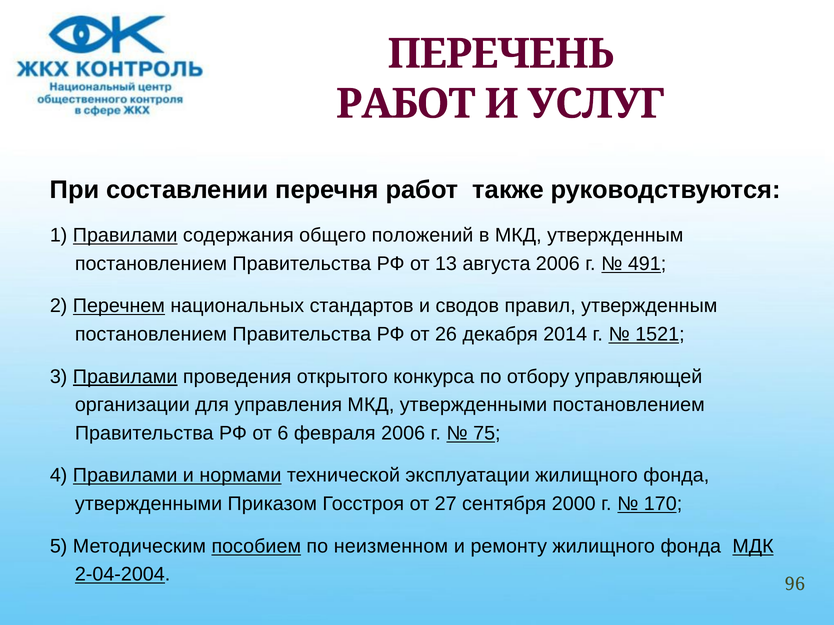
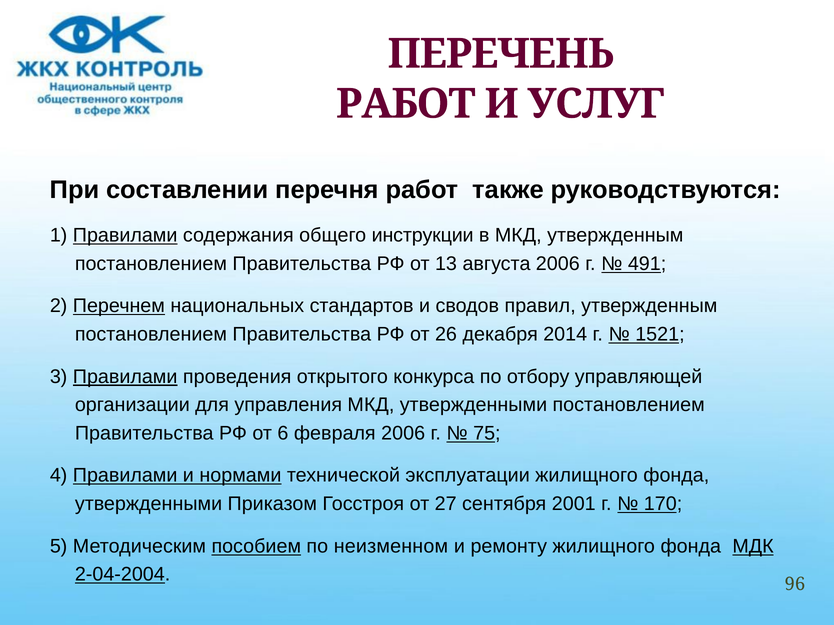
положений: положений -> инструкции (423, 236)
2000: 2000 -> 2001 (574, 504)
